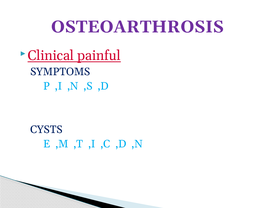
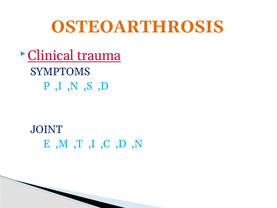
OSTEOARTHROSIS colour: purple -> orange (137, 27)
painful: painful -> trauma (99, 56)
CYSTS: CYSTS -> JOINT (46, 129)
